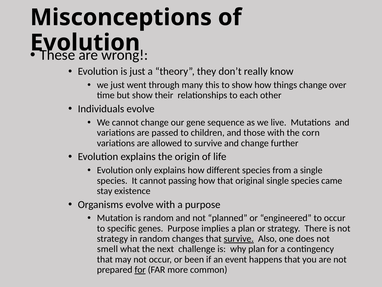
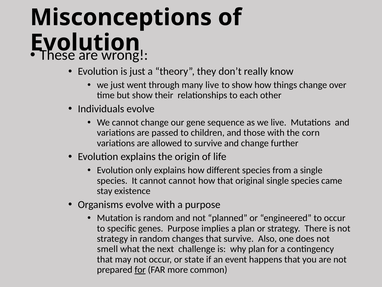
many this: this -> live (212, 85)
cannot passing: passing -> cannot (182, 180)
survive underline: present -> none (239, 238)
been: been -> state (194, 259)
